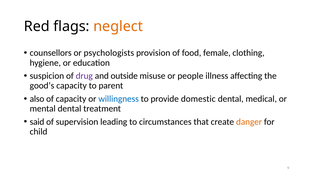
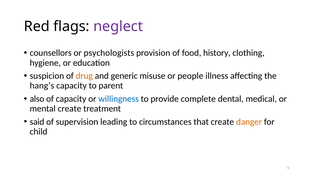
neglect colour: orange -> purple (118, 26)
female: female -> history (217, 53)
drug colour: purple -> orange (84, 76)
outside: outside -> generic (124, 76)
good’s: good’s -> hang’s (42, 86)
domestic: domestic -> complete (198, 99)
mental dental: dental -> create (69, 109)
